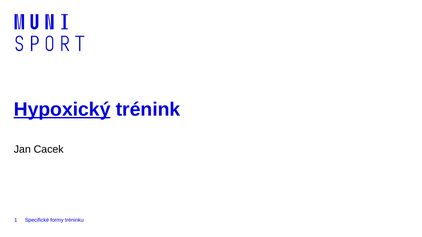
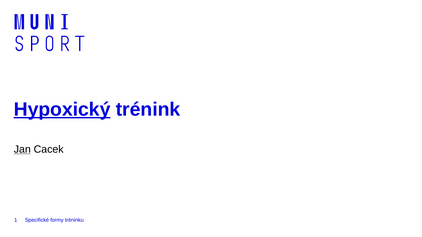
Jan underline: none -> present (22, 150)
